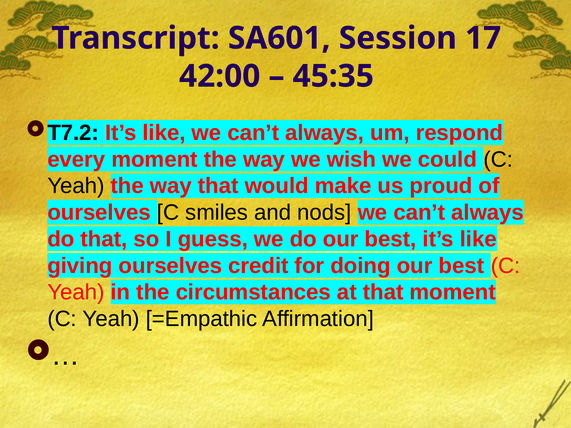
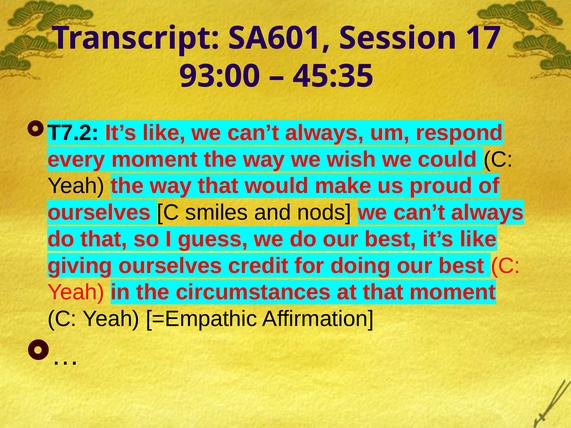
42:00: 42:00 -> 93:00 (220, 76)
